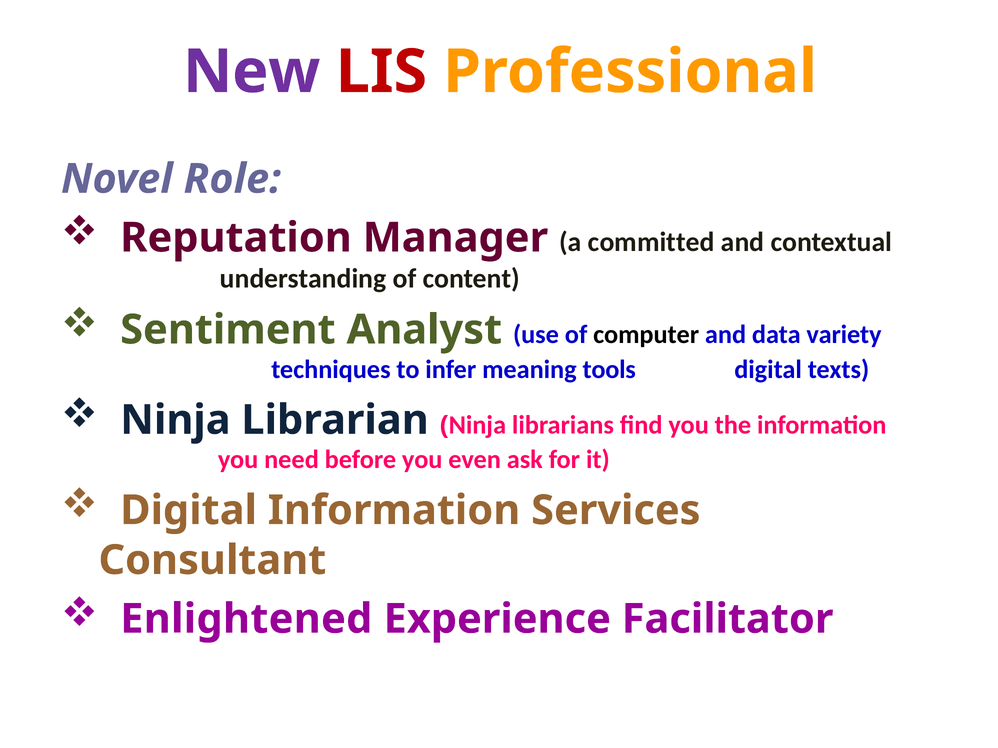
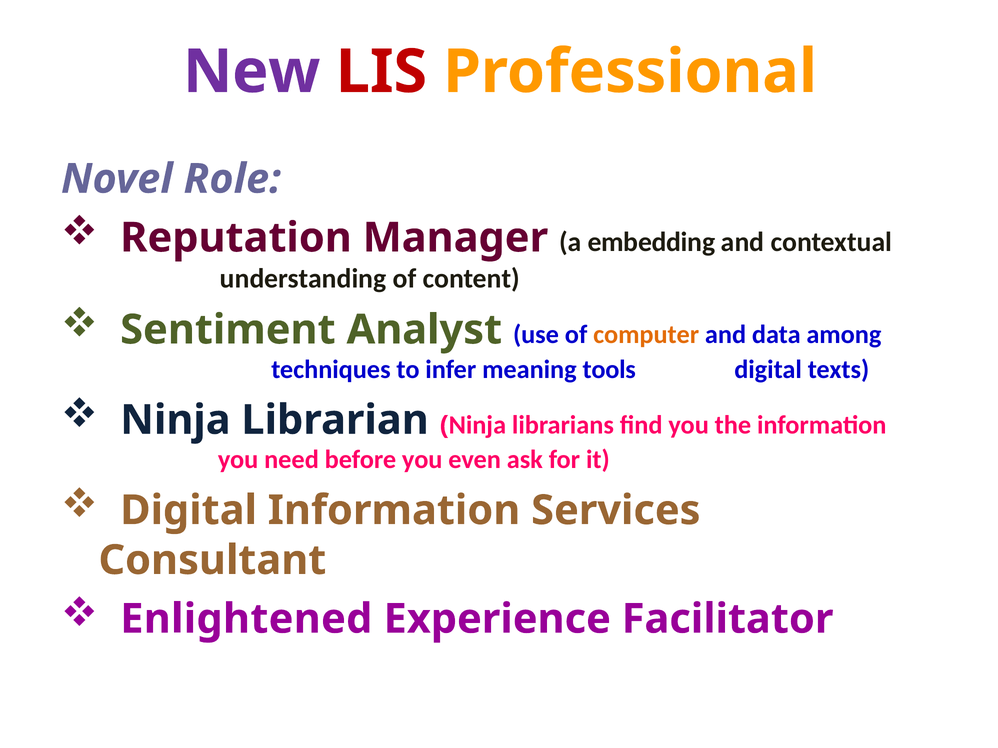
committed: committed -> embedding (651, 243)
computer colour: black -> orange (646, 335)
variety: variety -> among (844, 335)
